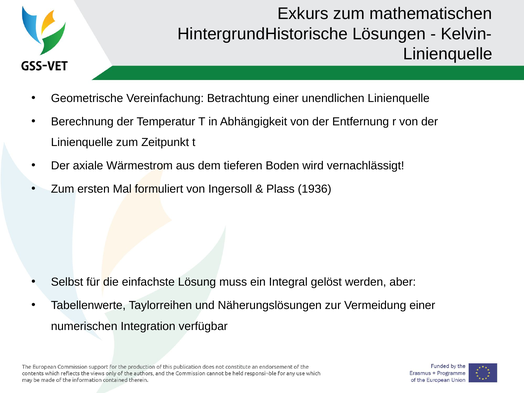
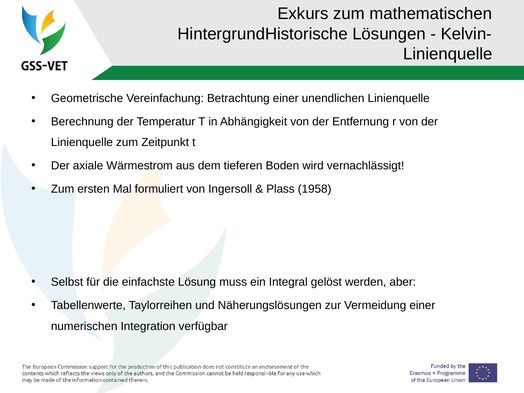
1936: 1936 -> 1958 (315, 189)
